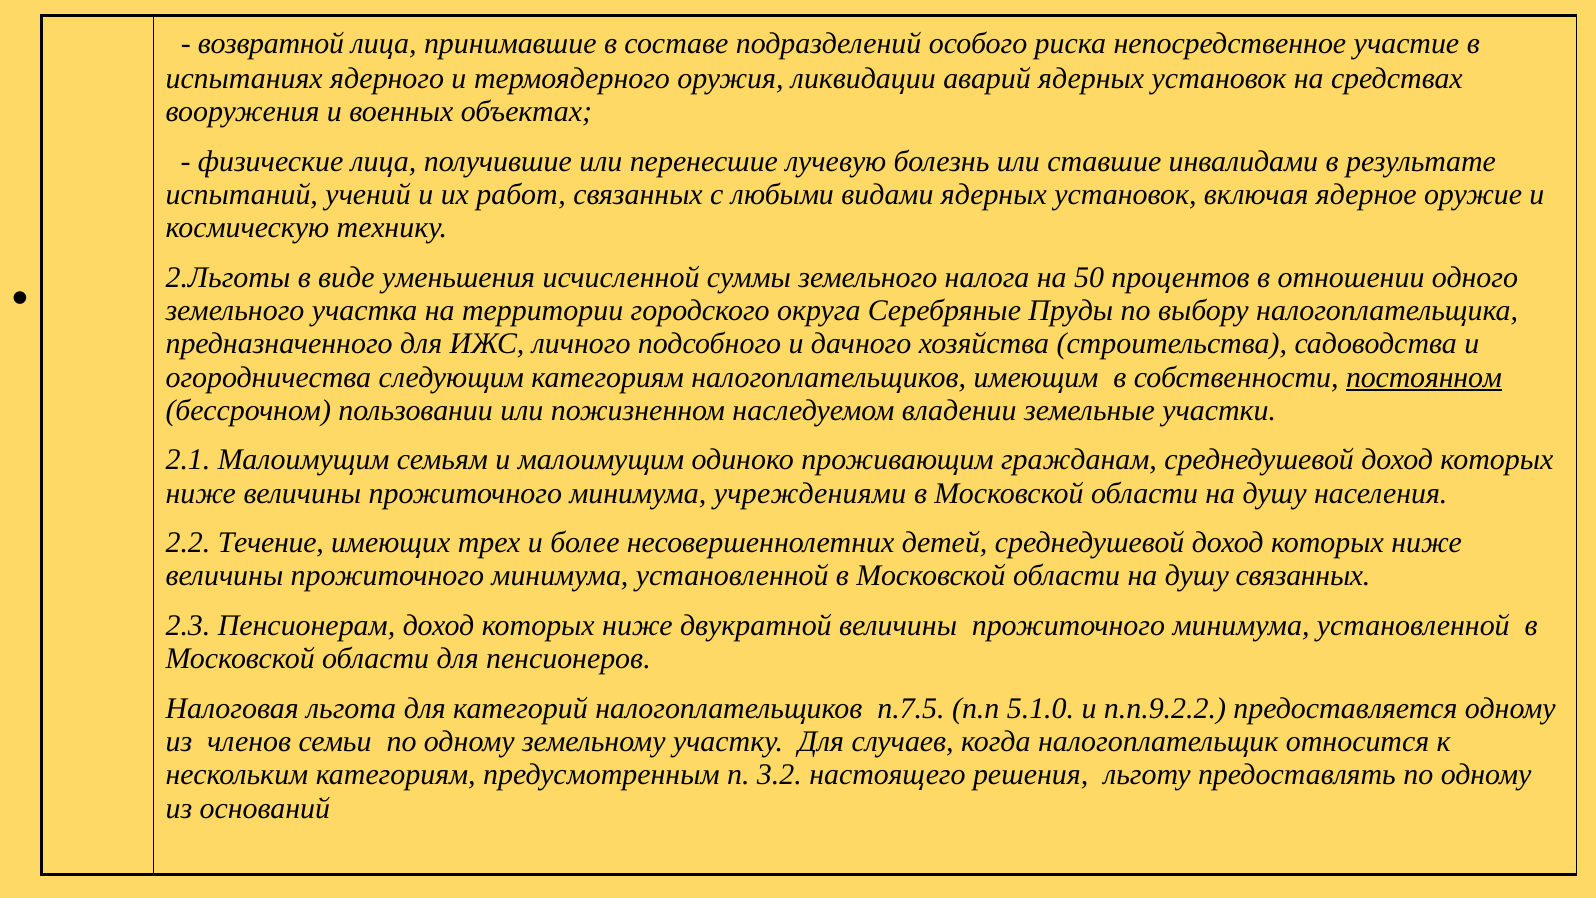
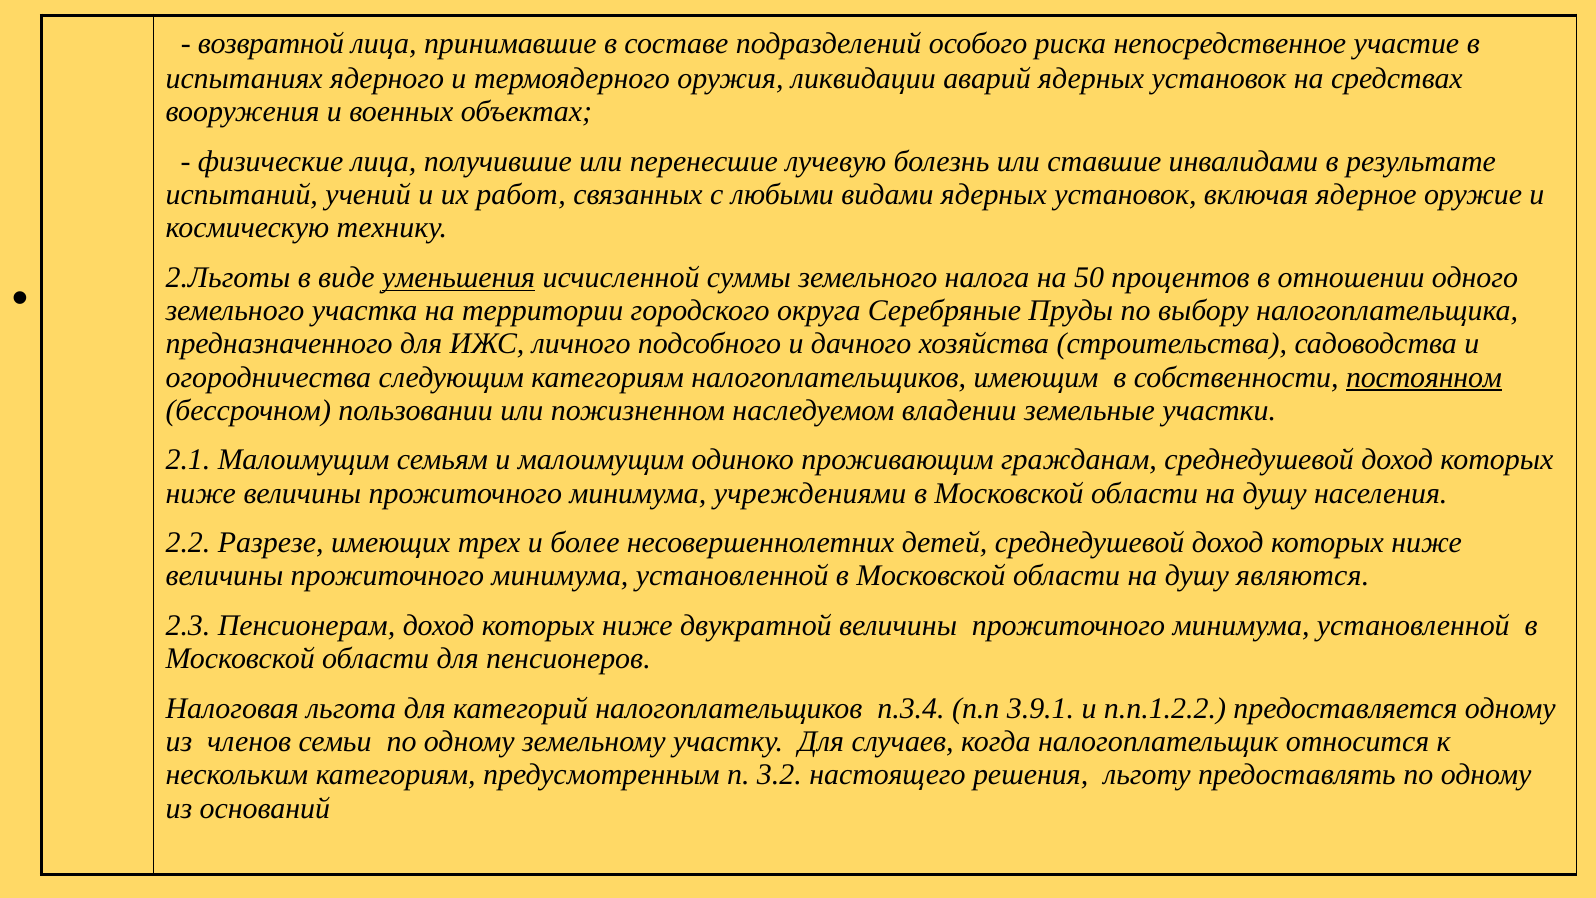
уменьшения underline: none -> present (459, 278)
Течение: Течение -> Разрезе (271, 543)
душу связанных: связанных -> являются (1303, 576)
п.7.5: п.7.5 -> п.3.4 (911, 709)
5.1.0: 5.1.0 -> 3.9.1 (1040, 709)
п.п.9.2.2: п.п.9.2.2 -> п.п.1.2.2 (1165, 709)
